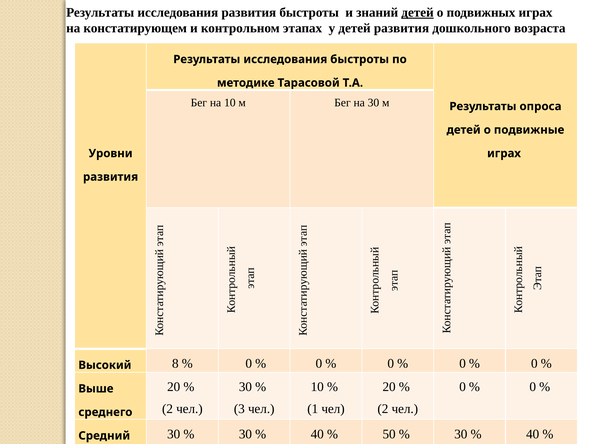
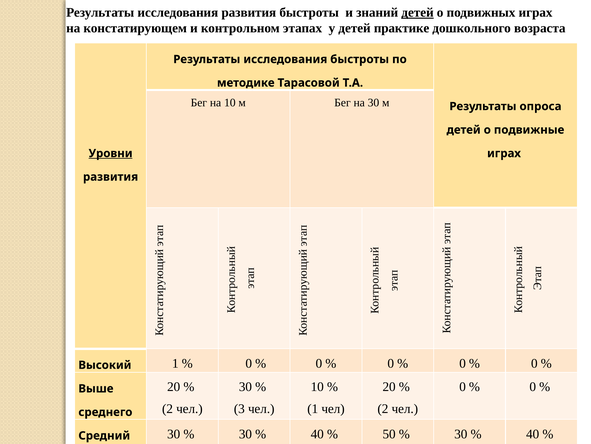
детей развития: развития -> практике (402, 28)
Уровни underline: none -> present (111, 153)
8: 8 -> 1 (175, 363)
